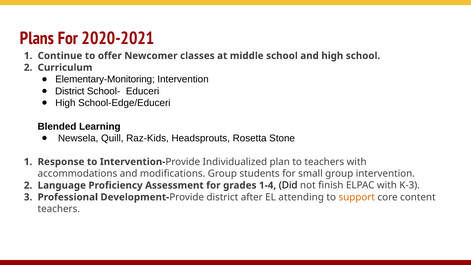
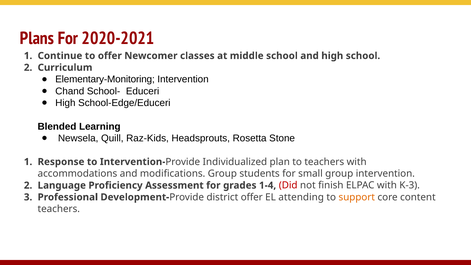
District: District -> Chand (70, 91)
Did colour: black -> red (288, 185)
district after: after -> offer (252, 197)
